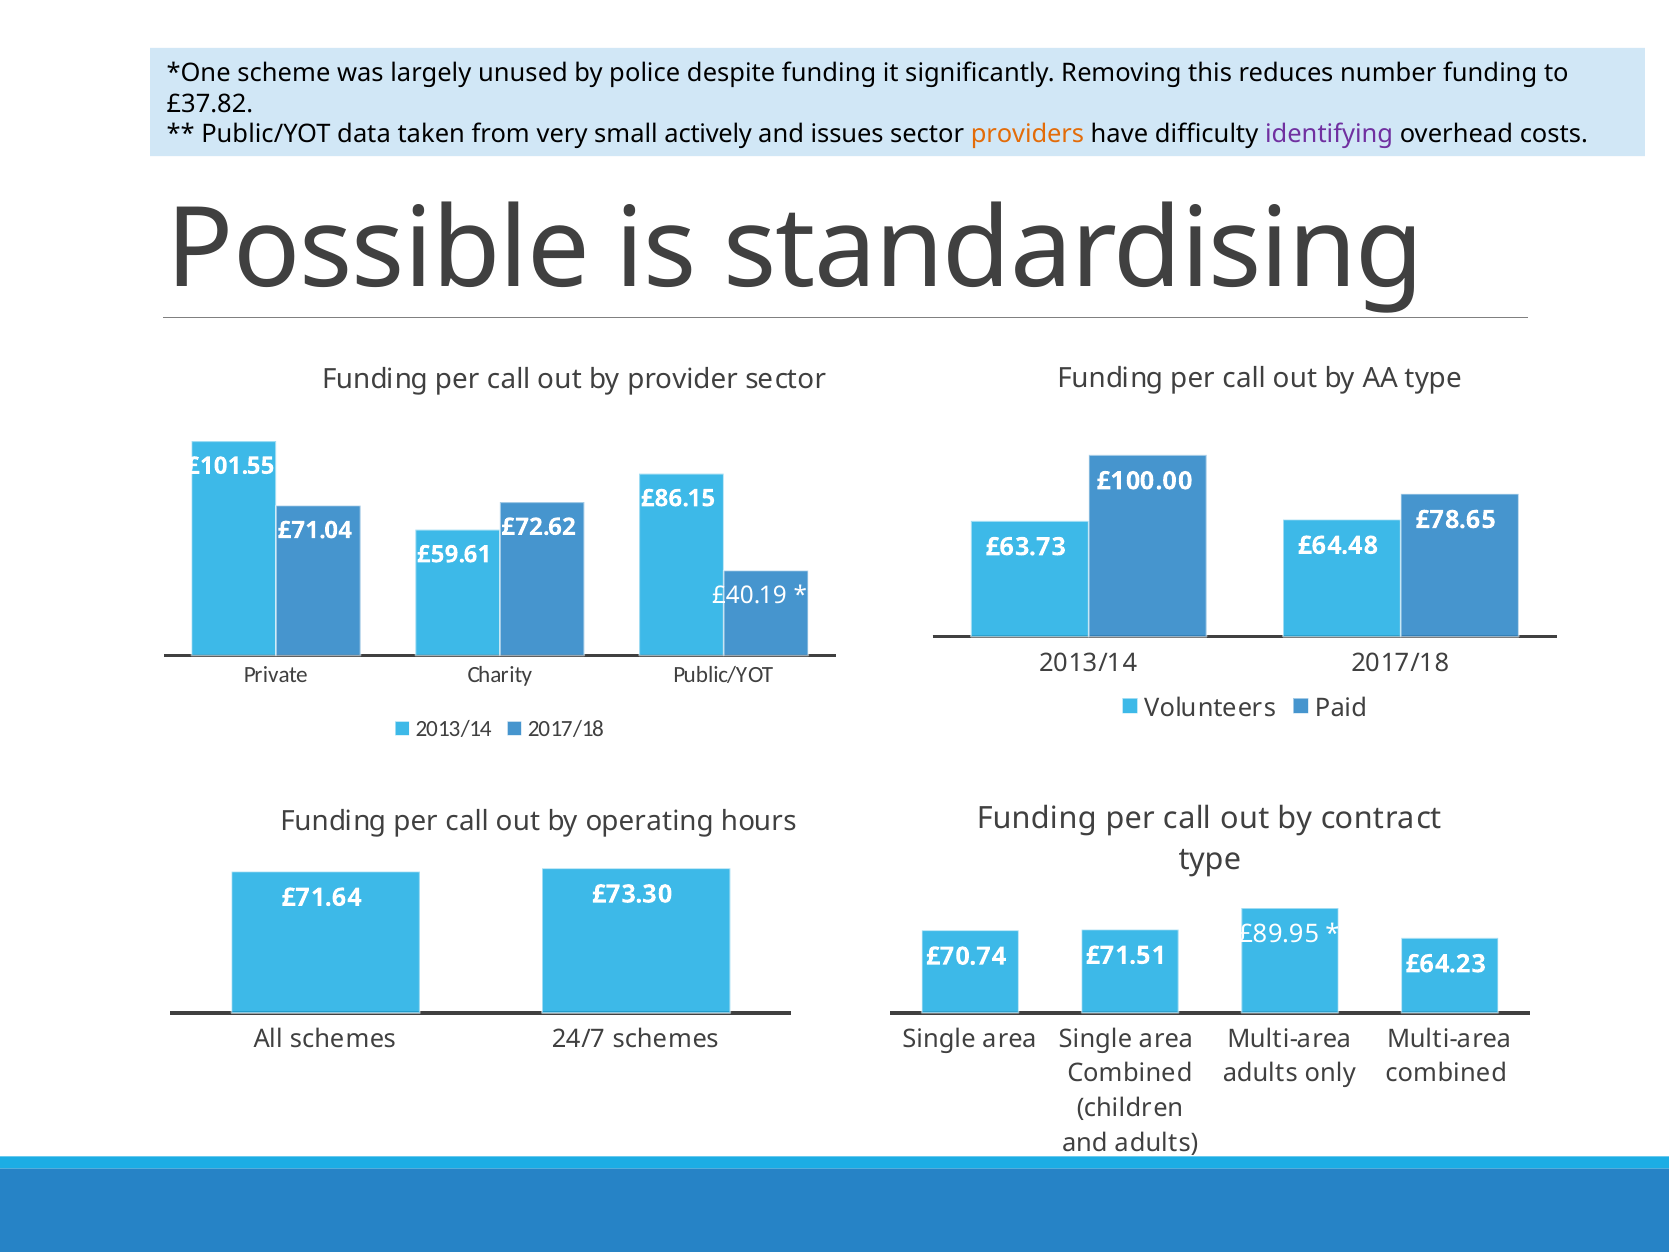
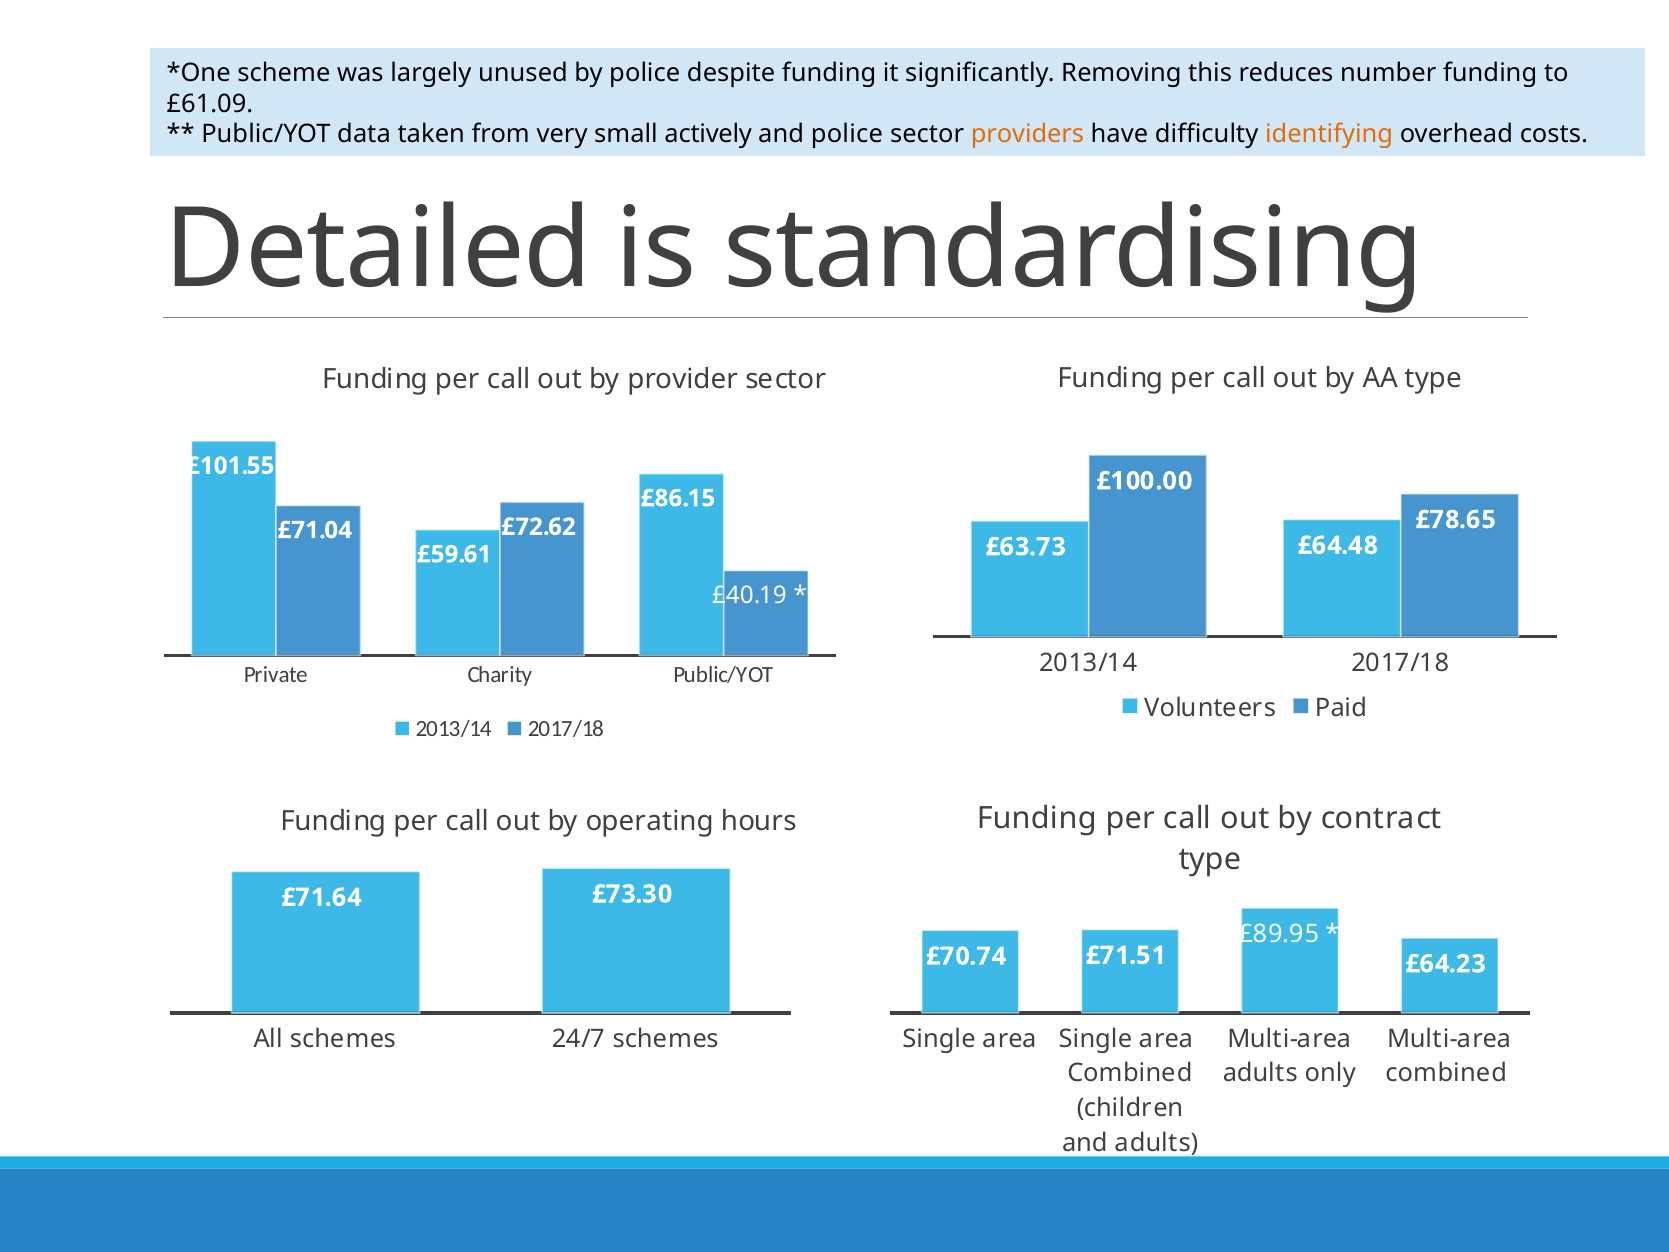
£37.82: £37.82 -> £61.09 (210, 104)
and issues: issues -> police (847, 134)
identifying colour: purple -> orange (1329, 134)
Possible: Possible -> Detailed (379, 249)
